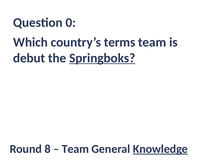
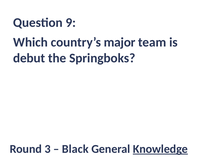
0: 0 -> 9 (71, 23)
terms: terms -> major (120, 42)
Springboks underline: present -> none (102, 58)
8: 8 -> 3 (48, 149)
Team: Team -> Black (75, 149)
